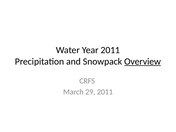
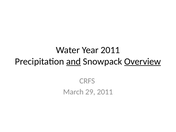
and underline: none -> present (74, 62)
